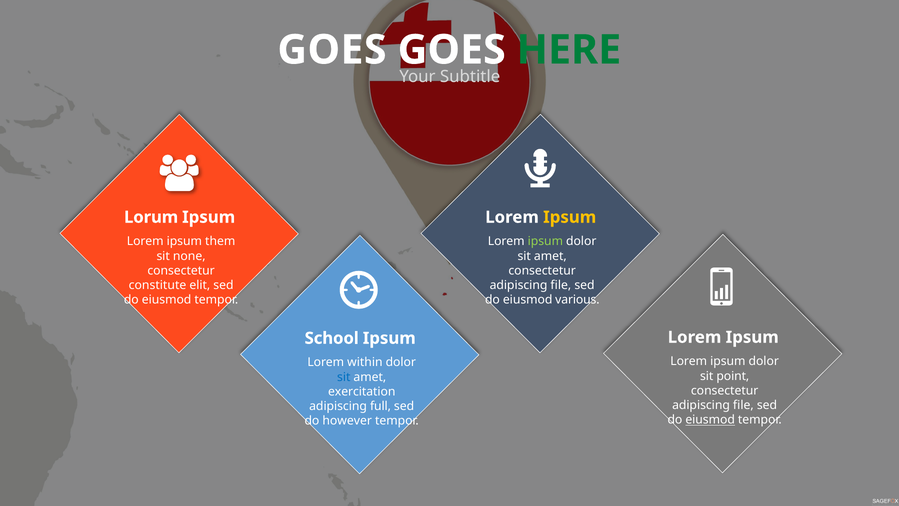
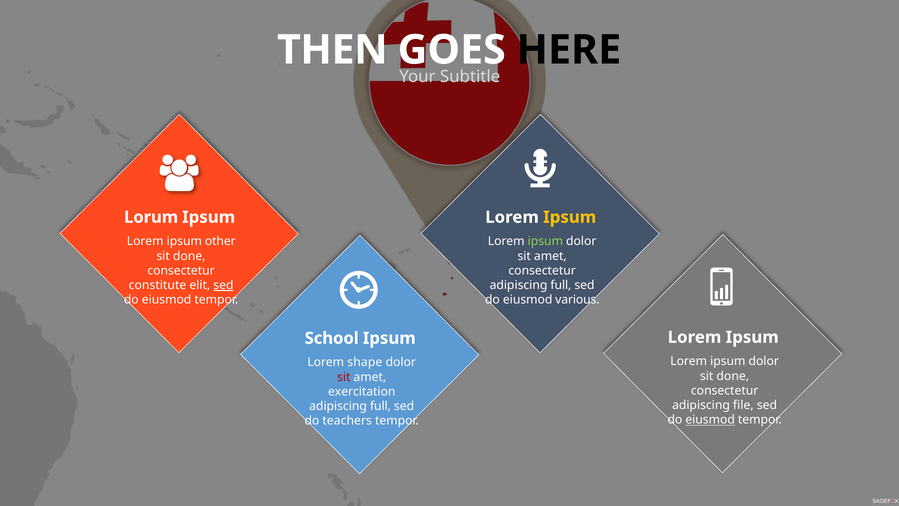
GOES: GOES -> THEN (332, 50)
HERE colour: green -> black (569, 50)
them: them -> other (220, 241)
none: none -> done (189, 256)
sed underline: none -> present (223, 285)
file: file -> full (561, 285)
within: within -> shape (365, 362)
point: point -> done (733, 376)
sit colour: blue -> red (344, 377)
however: however -> teachers (347, 421)
